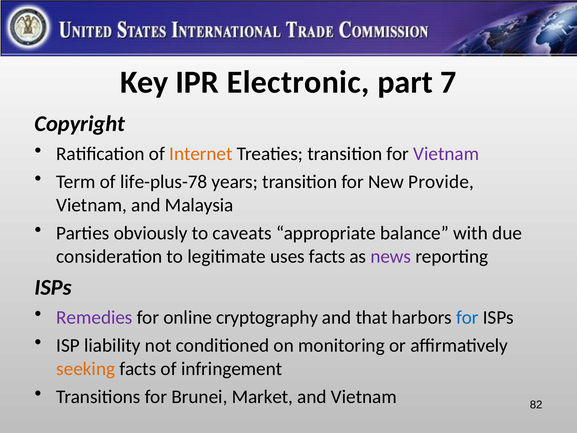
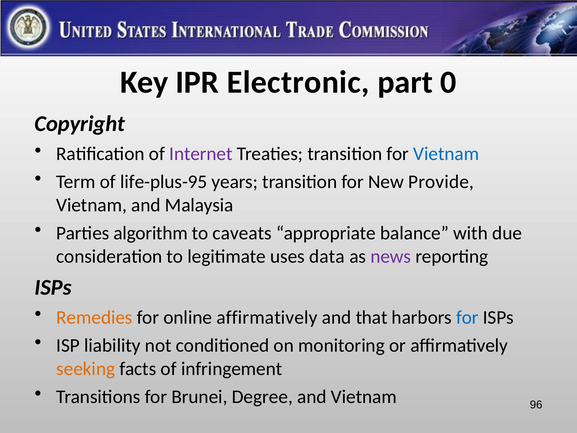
7: 7 -> 0 (448, 82)
Internet colour: orange -> purple (201, 154)
Vietnam colour: purple -> blue (446, 154)
life-plus-78: life-plus-78 -> life-plus-95 (164, 182)
obviously: obviously -> algorithm (151, 233)
uses facts: facts -> data (327, 256)
Remedies colour: purple -> orange (94, 317)
online cryptography: cryptography -> affirmatively (267, 317)
Market: Market -> Degree (262, 397)
82: 82 -> 96 (536, 404)
